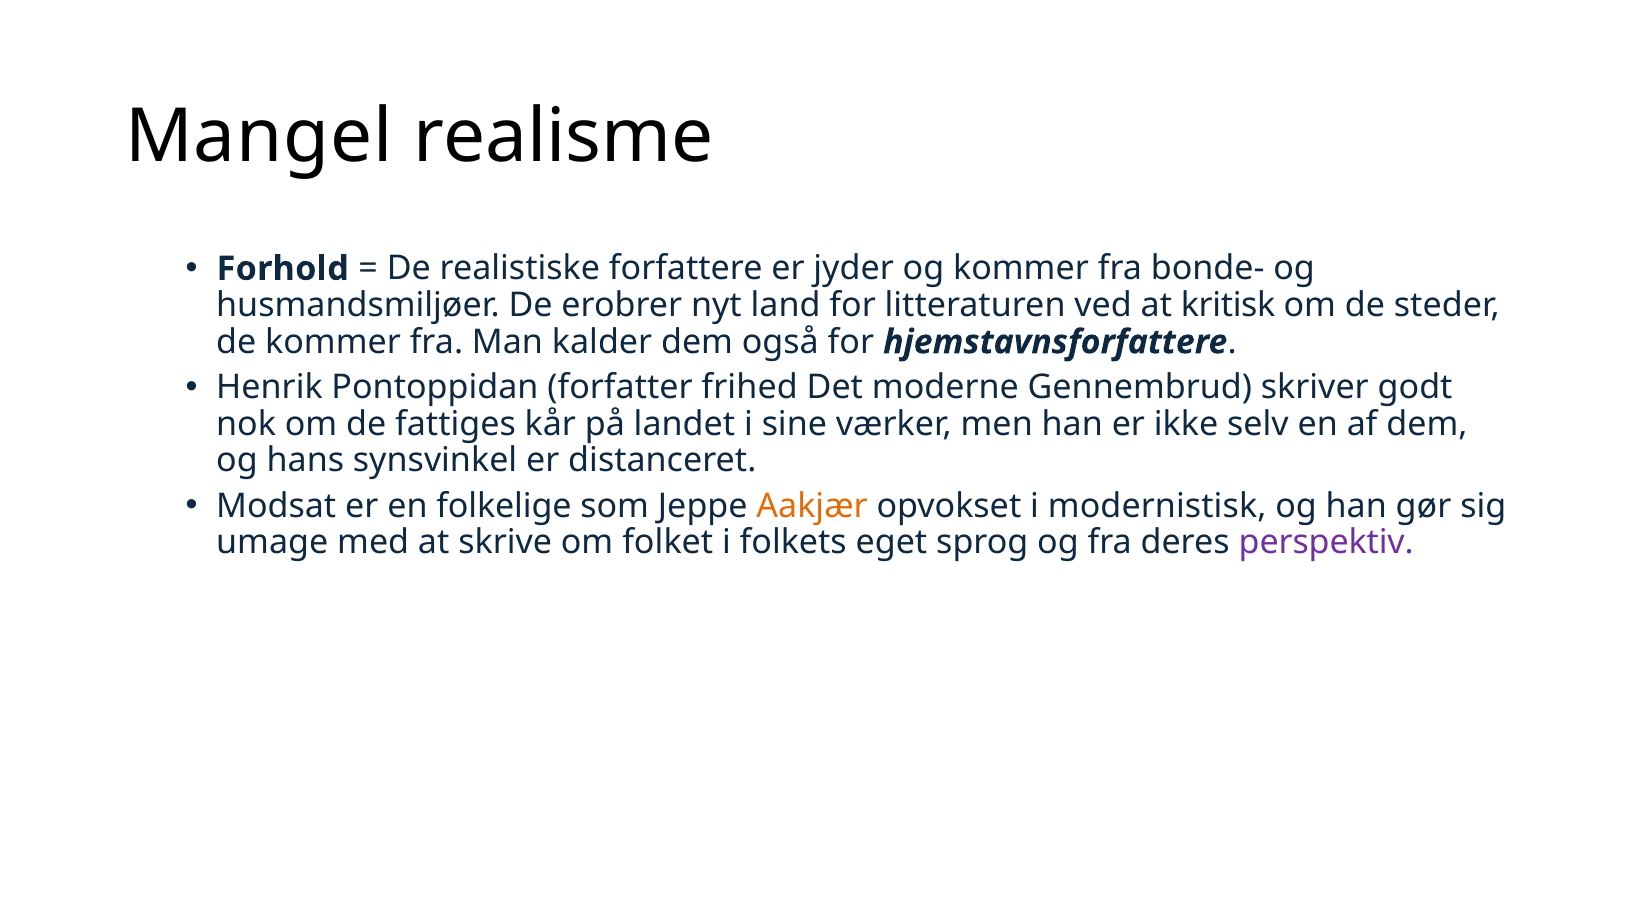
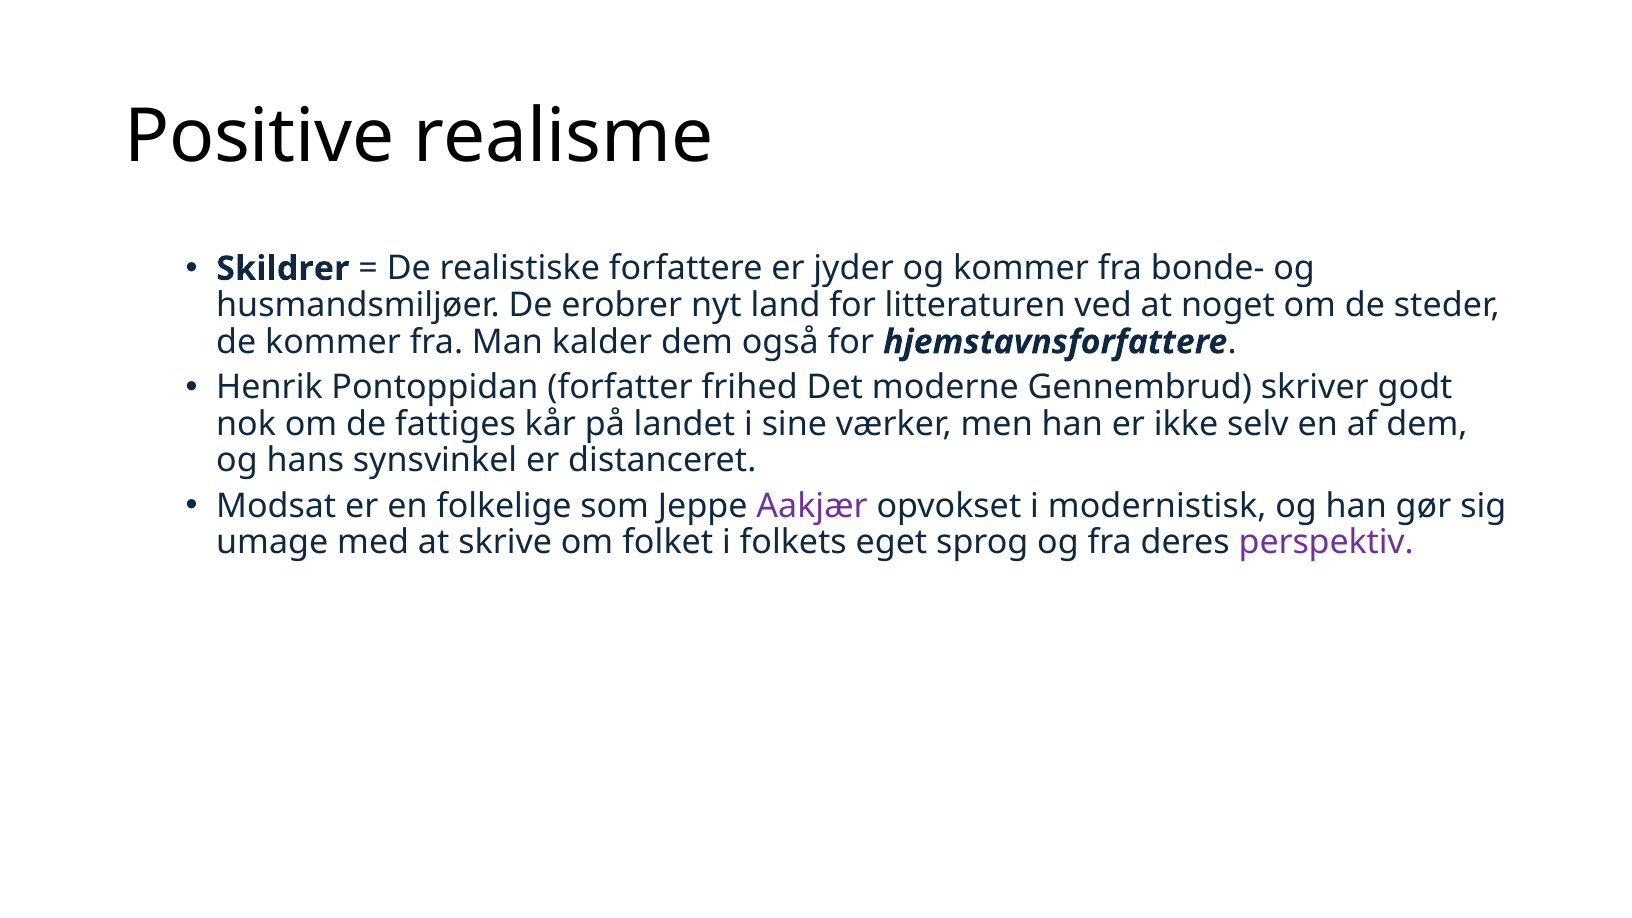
Mangel: Mangel -> Positive (259, 137)
Forhold: Forhold -> Skildrer (283, 269)
kritisk: kritisk -> noget (1228, 305)
Aakjær colour: orange -> purple (812, 506)
